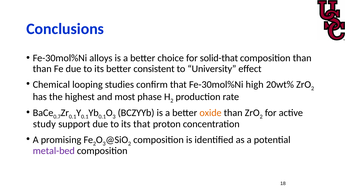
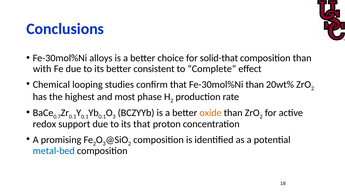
than: than -> with (42, 69)
University: University -> Complete (212, 69)
Fe-30mol%Ni high: high -> than (255, 85)
study: study -> redox (44, 124)
metal-bed colour: purple -> blue (54, 151)
